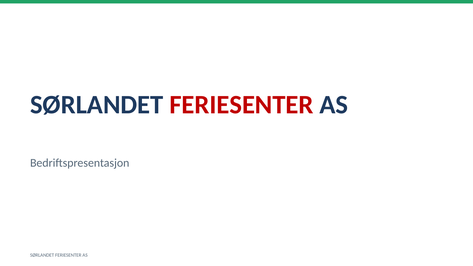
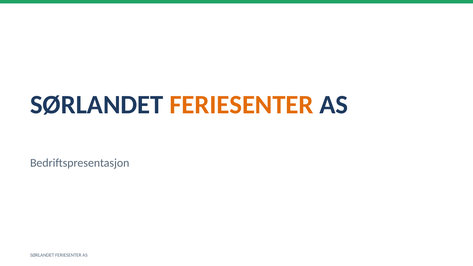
FERIESENTER colour: red -> orange (241, 105)
